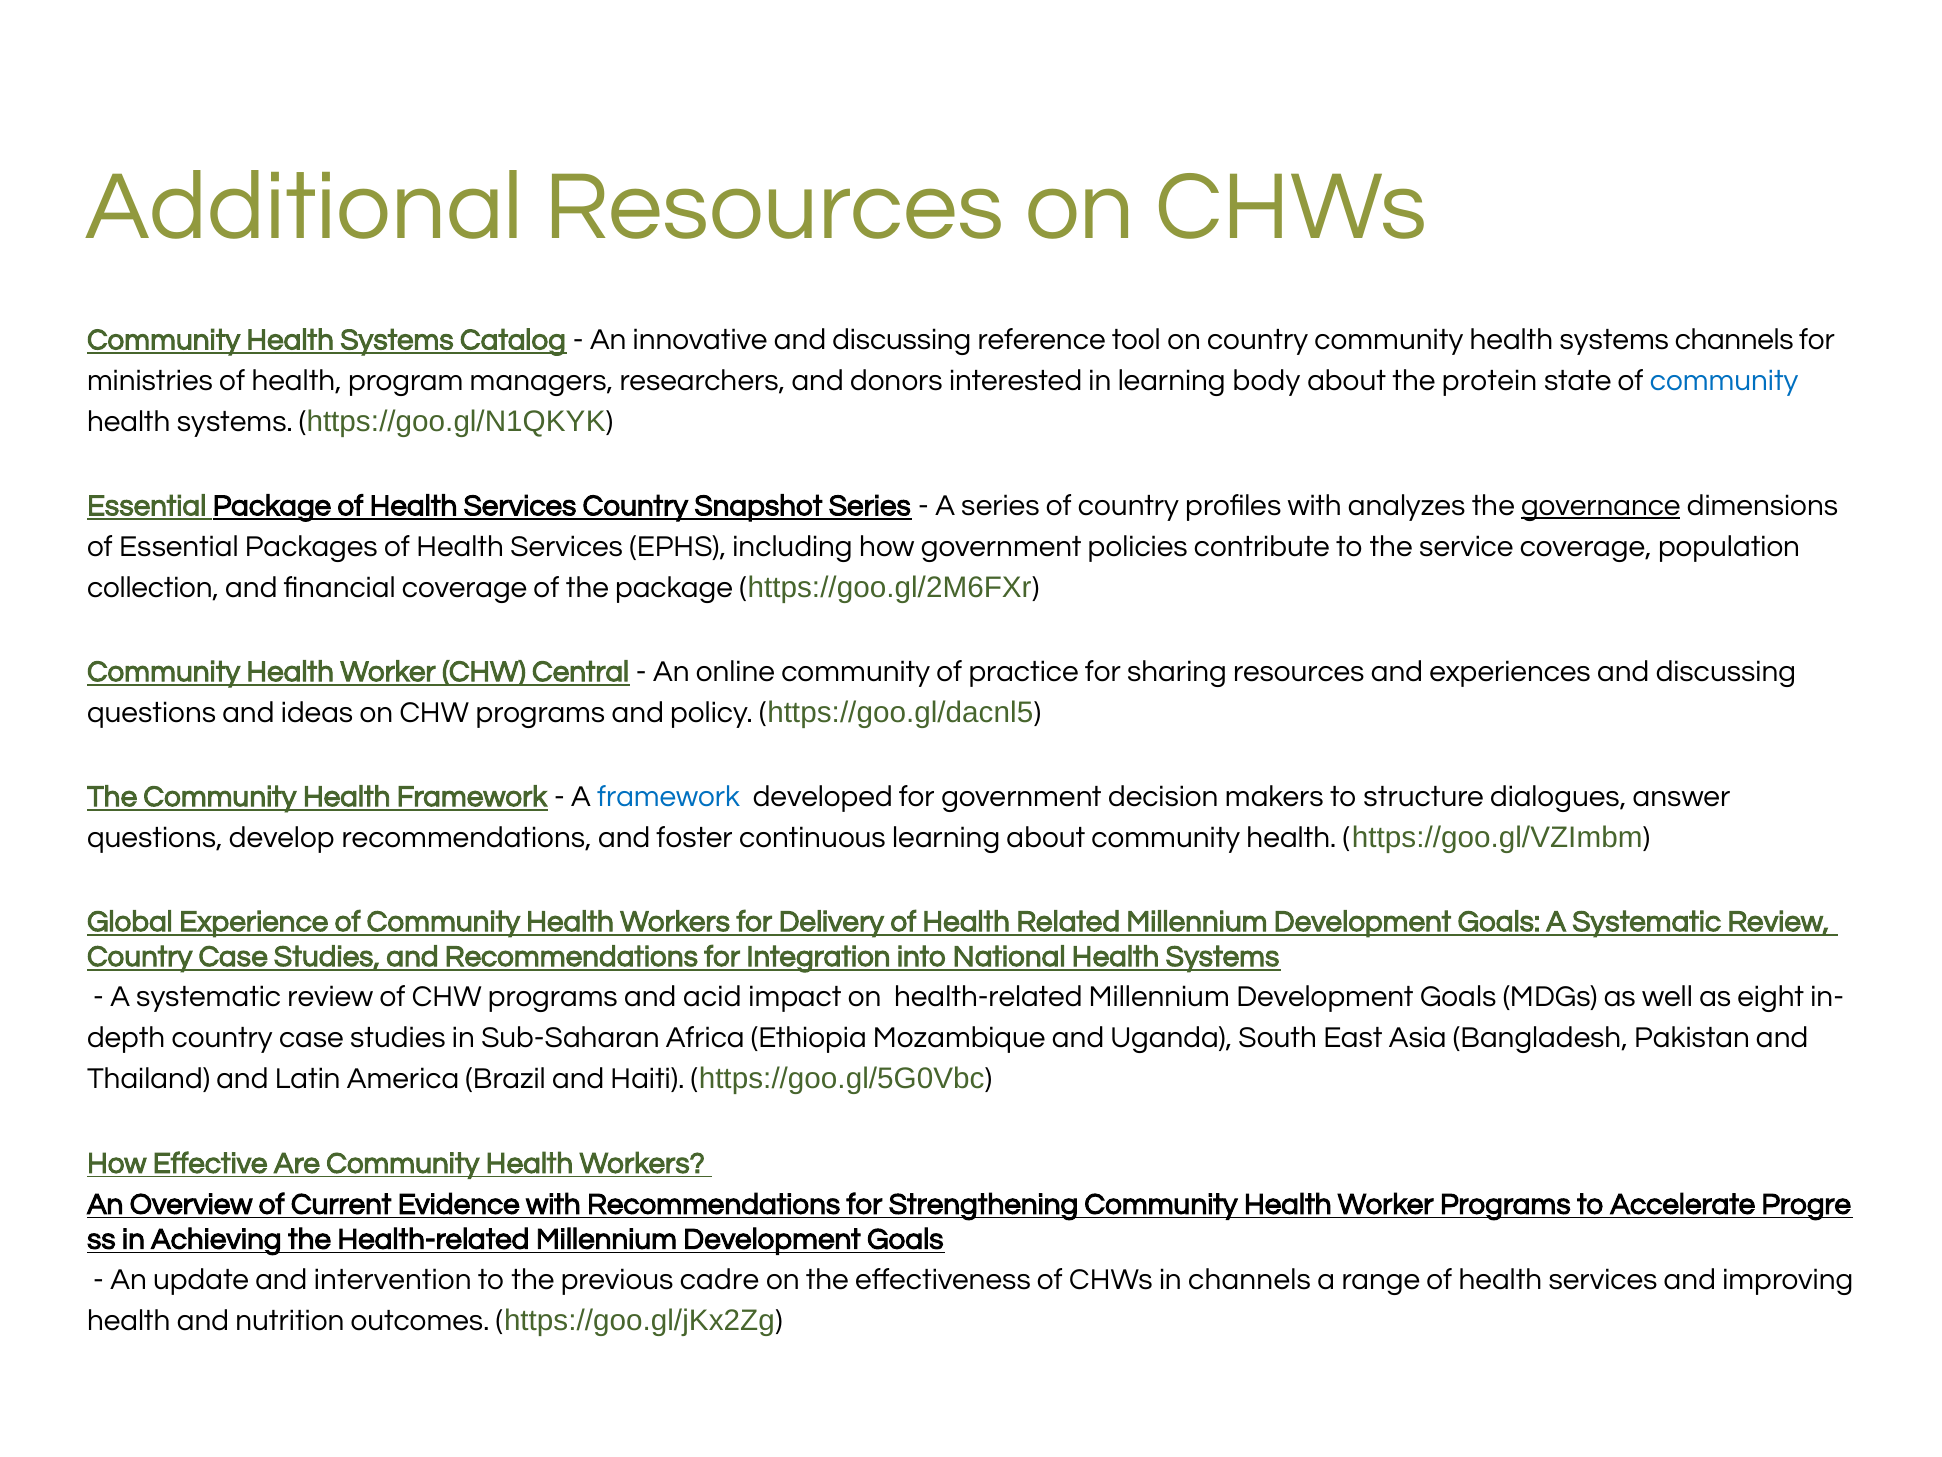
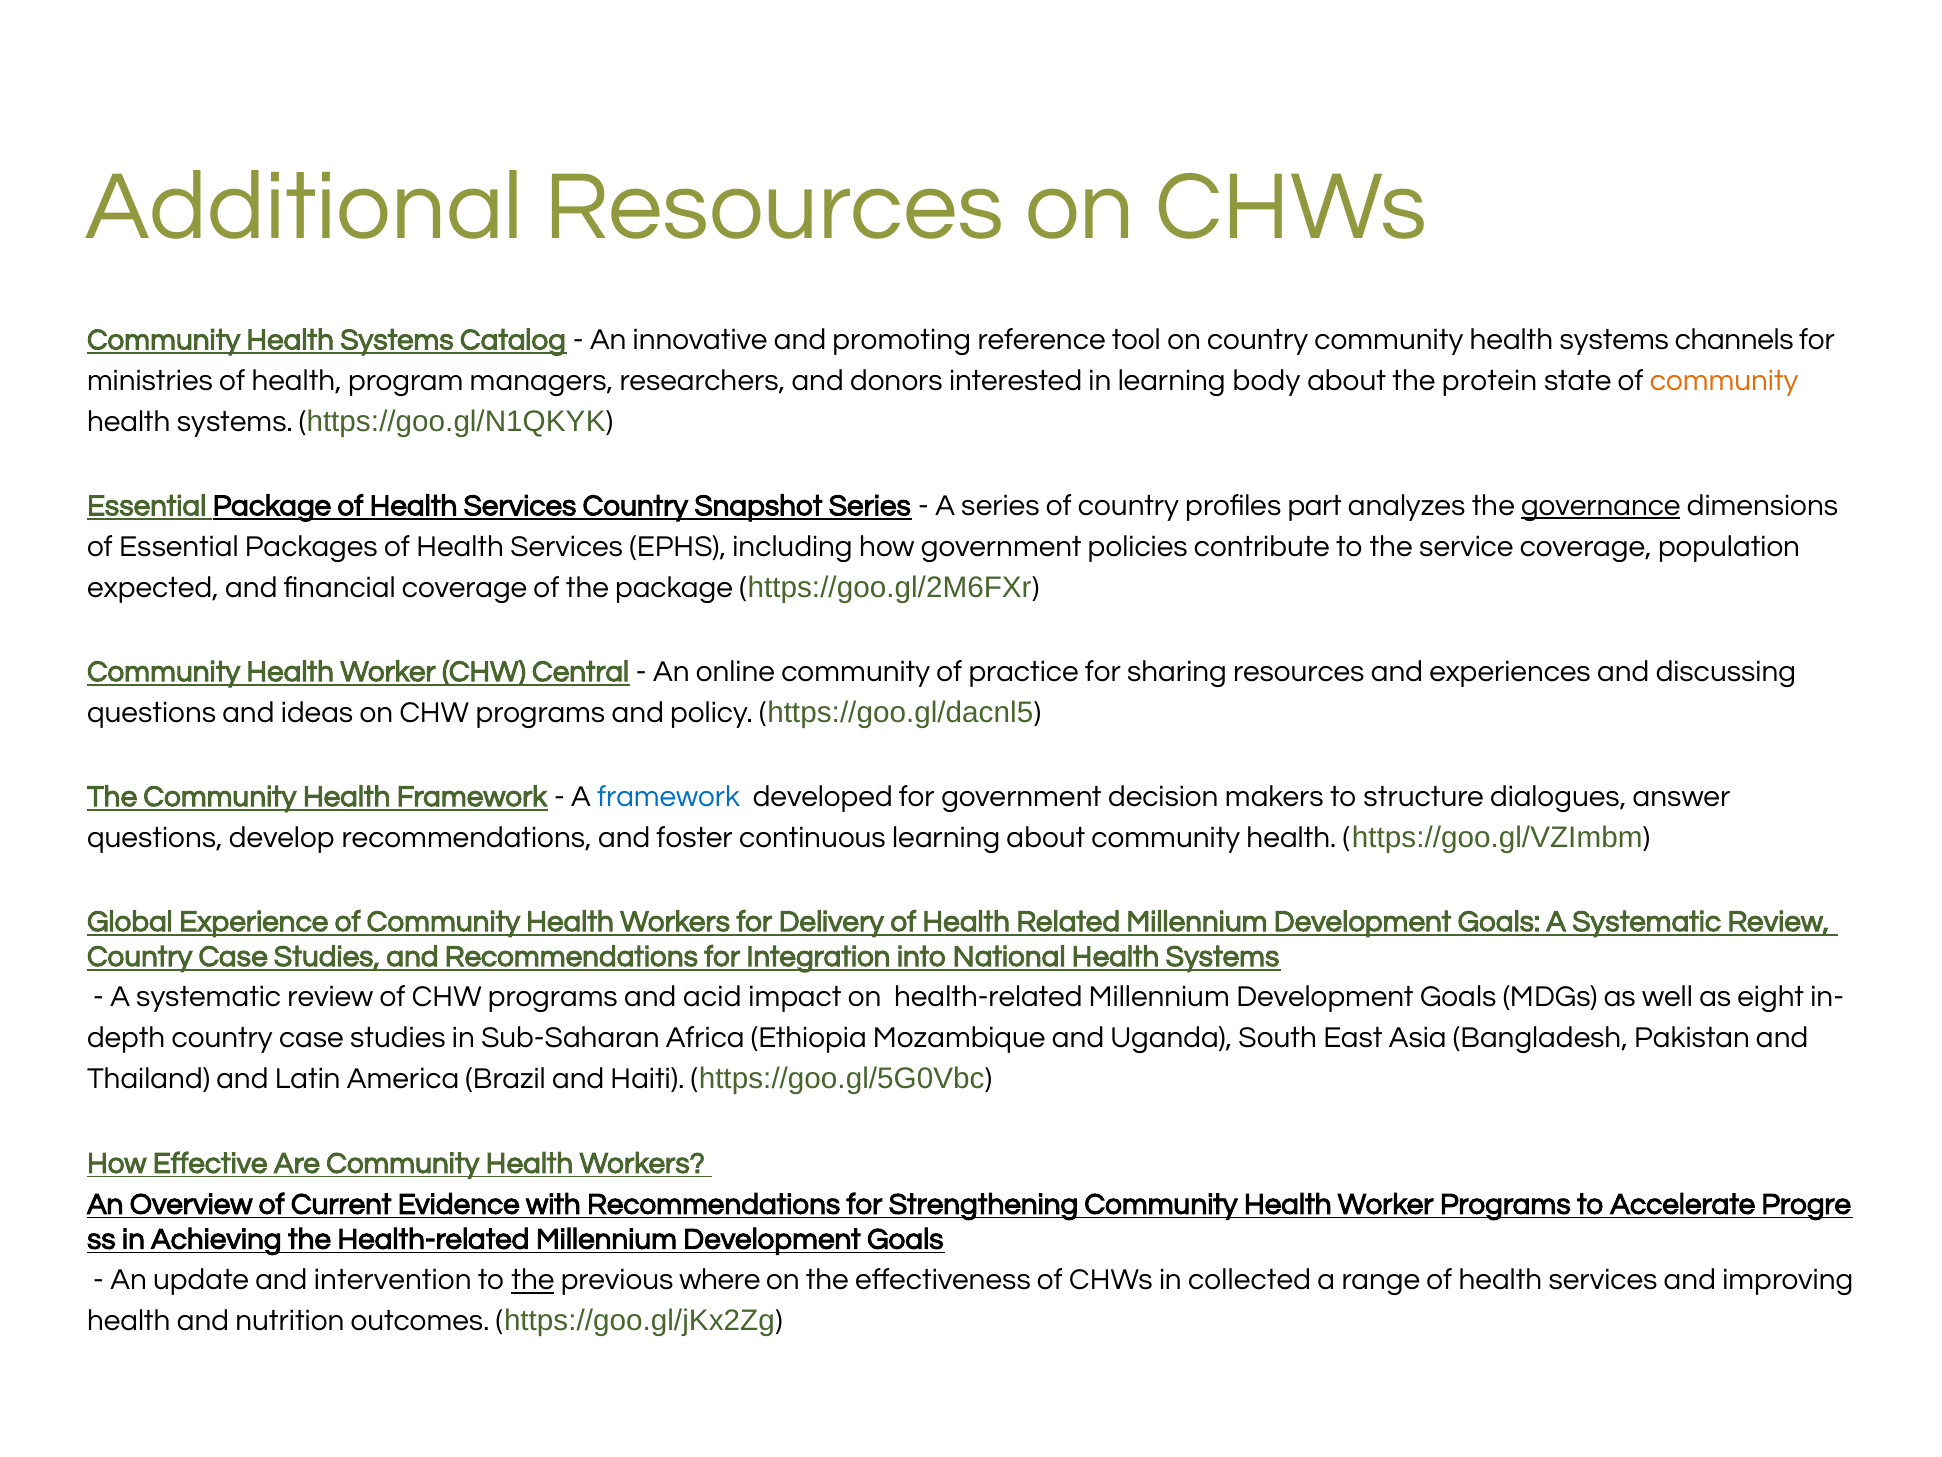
innovative and discussing: discussing -> promoting (902, 339)
community colour: blue -> orange (1724, 380)
profiles with: with -> part (1315, 505)
collection: collection -> expected (153, 587)
the underline: none -> present (533, 1279)
cadre: cadre -> where (720, 1279)
in channels: channels -> collected (1250, 1279)
